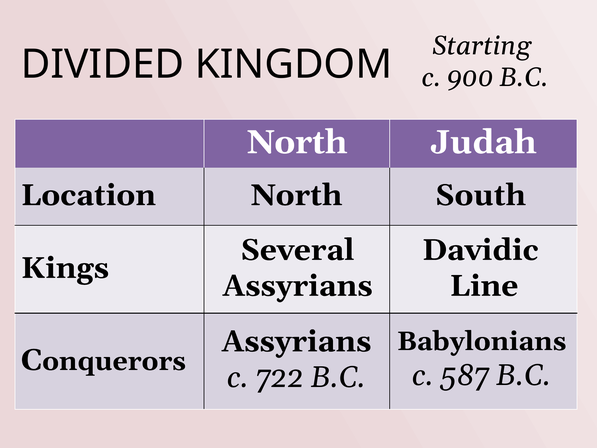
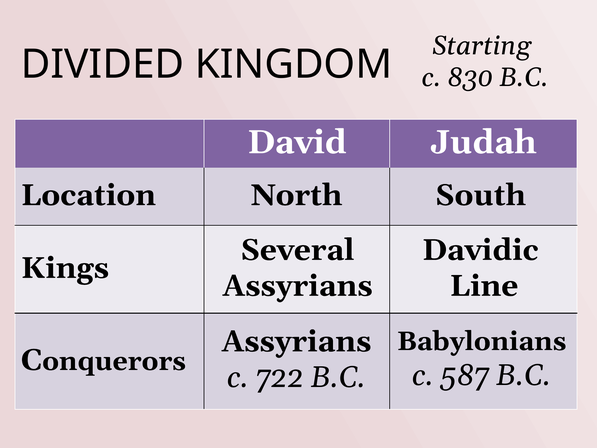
900: 900 -> 830 (470, 77)
North: North -> David (297, 142)
